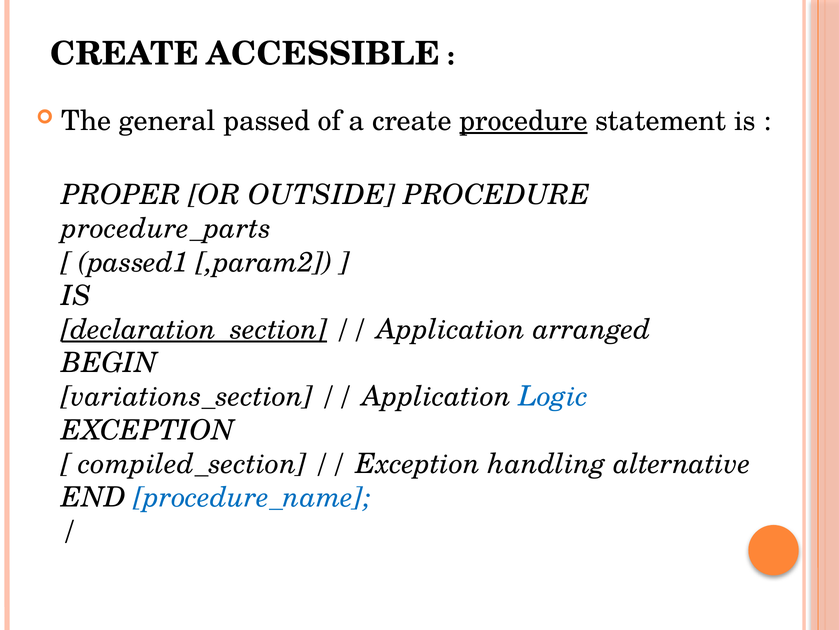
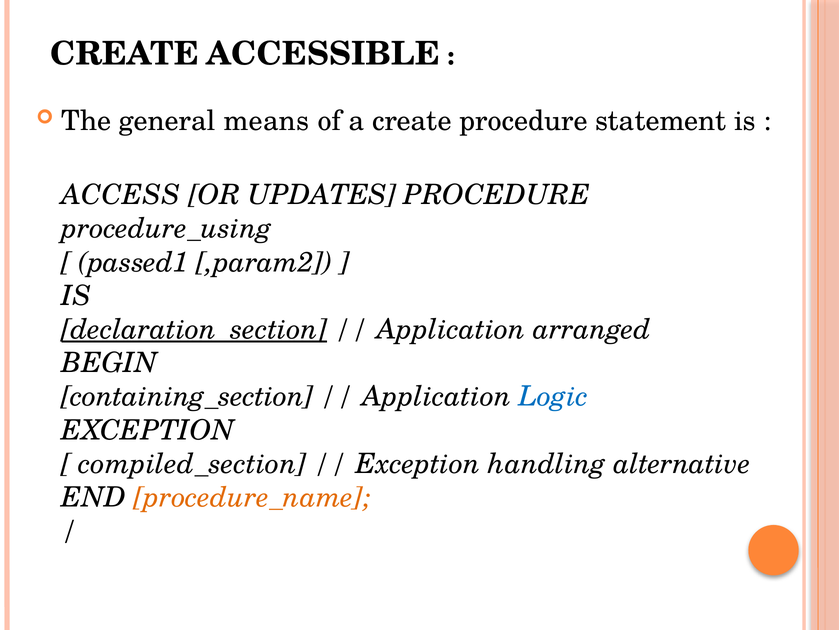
passed: passed -> means (266, 121)
procedure underline: present -> none (523, 121)
PROPER: PROPER -> ACCESS (121, 195)
OUTSIDE: OUTSIDE -> UPDATES (322, 195)
procedure_parts: procedure_parts -> procedure_using (167, 228)
variations_section: variations_section -> containing_section (187, 396)
procedure_name colour: blue -> orange (252, 497)
